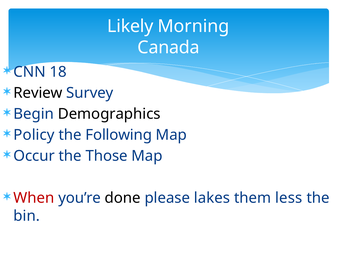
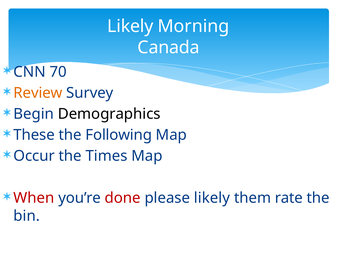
18: 18 -> 70 (58, 72)
Review colour: black -> orange (38, 93)
Policy: Policy -> These (34, 135)
Those: Those -> Times (107, 156)
done colour: black -> red (123, 198)
please lakes: lakes -> likely (212, 198)
less: less -> rate (289, 198)
